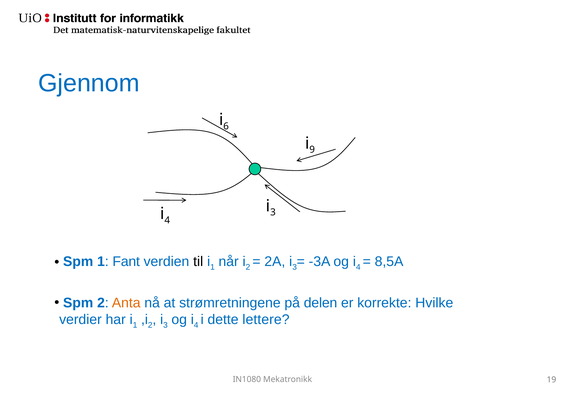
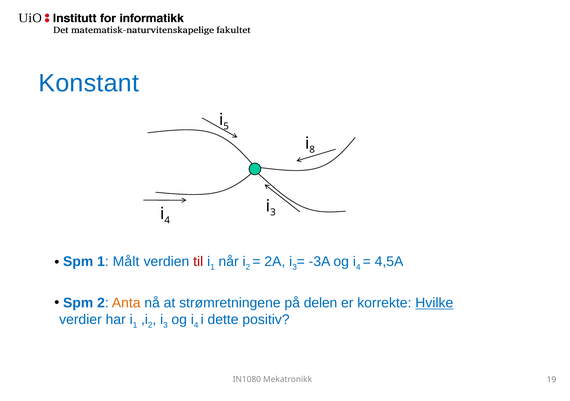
Gjennom: Gjennom -> Konstant (89, 83)
6: 6 -> 5 (226, 126)
9: 9 -> 8 (312, 150)
Fant: Fant -> Målt (126, 262)
til colour: black -> red (198, 262)
8,5A: 8,5A -> 4,5A (389, 262)
Hvilke underline: none -> present (434, 303)
lettere: lettere -> positiv (266, 320)
